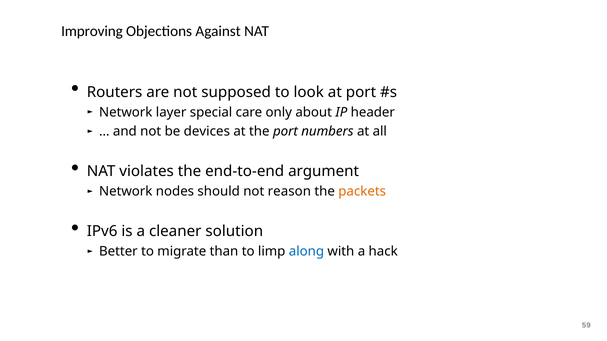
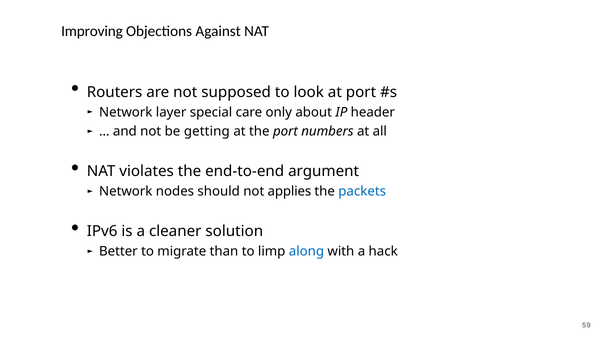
devices: devices -> getting (207, 132)
reason: reason -> applies (289, 192)
packets colour: orange -> blue (362, 192)
